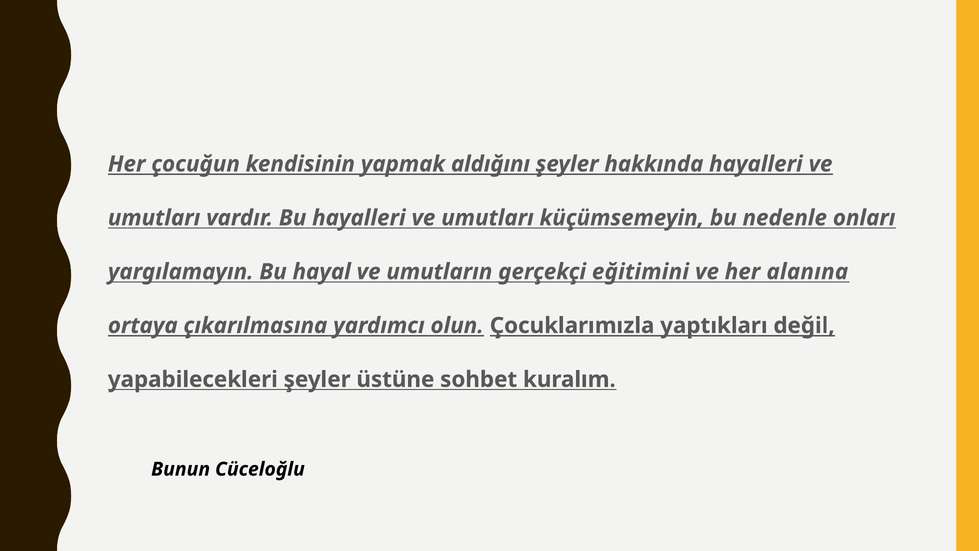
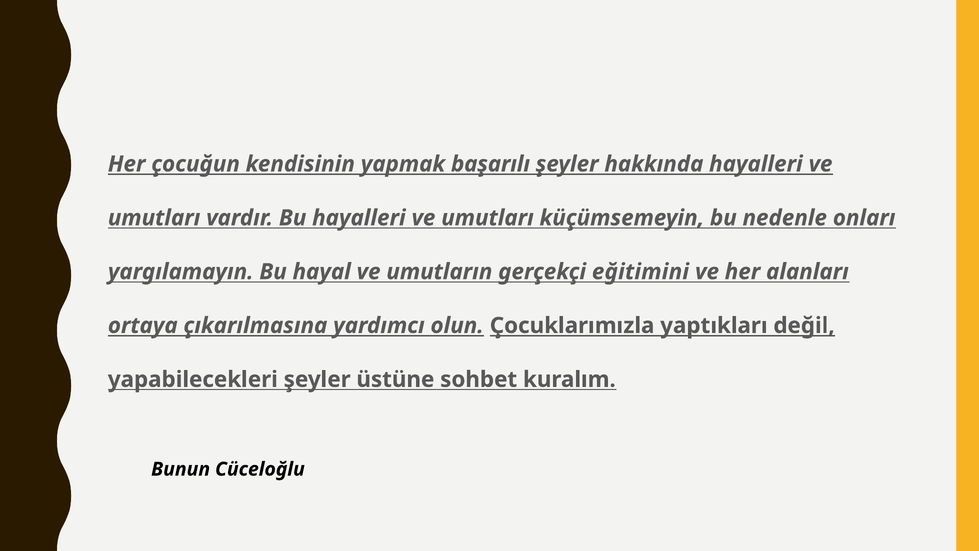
aldığını: aldığını -> başarılı (491, 164)
alanına: alanına -> alanları (807, 272)
